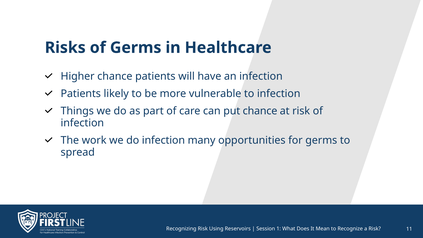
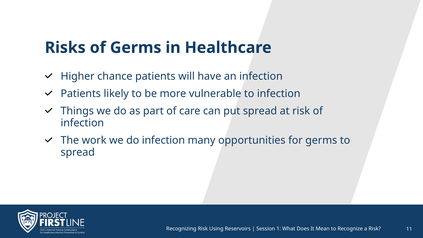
put chance: chance -> spread (260, 111)
